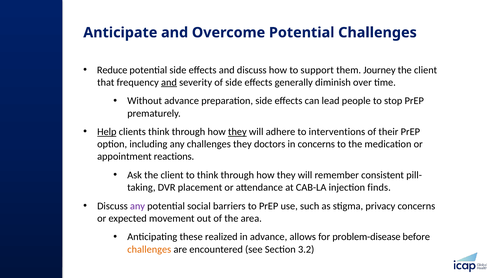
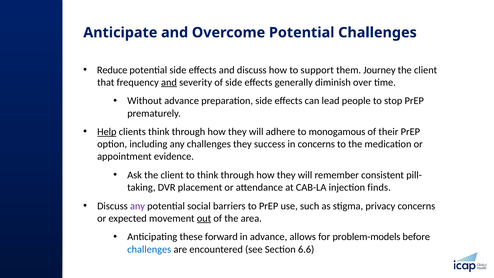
they underline: present -> none (237, 132)
interventions: interventions -> monogamous (337, 132)
doctors: doctors -> success (270, 144)
reactions: reactions -> evidence (174, 156)
out underline: none -> present (204, 218)
realized: realized -> forward (221, 237)
problem-disease: problem-disease -> problem-models (366, 237)
challenges colour: orange -> blue (149, 249)
3.2: 3.2 -> 6.6 (306, 249)
